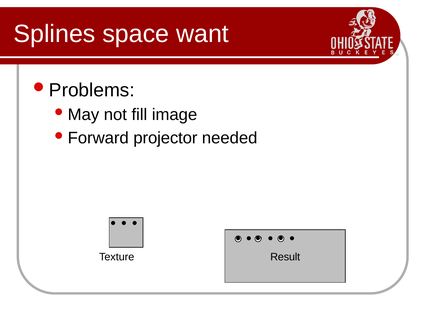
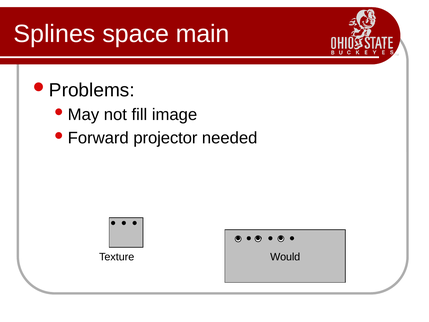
want: want -> main (203, 34)
Result: Result -> Would (285, 257)
